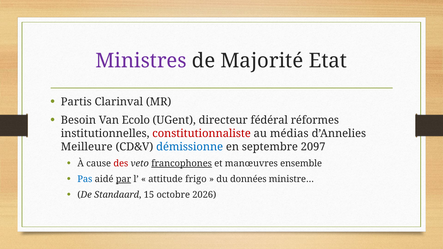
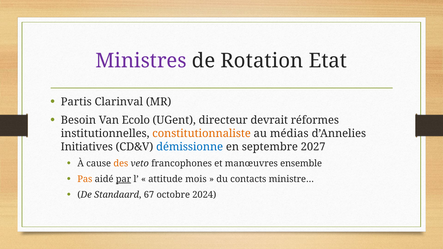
Majorité: Majorité -> Rotation (262, 61)
fédéral: fédéral -> devrait (269, 120)
constitutionnaliste colour: red -> orange (202, 134)
Meilleure: Meilleure -> Initiatives (87, 147)
2097: 2097 -> 2027 (313, 147)
des colour: red -> orange (121, 164)
francophones underline: present -> none (182, 164)
Pas colour: blue -> orange (85, 179)
frigo: frigo -> mois (196, 179)
données: données -> contacts (248, 179)
15: 15 -> 67 (149, 195)
2026: 2026 -> 2024 (204, 195)
